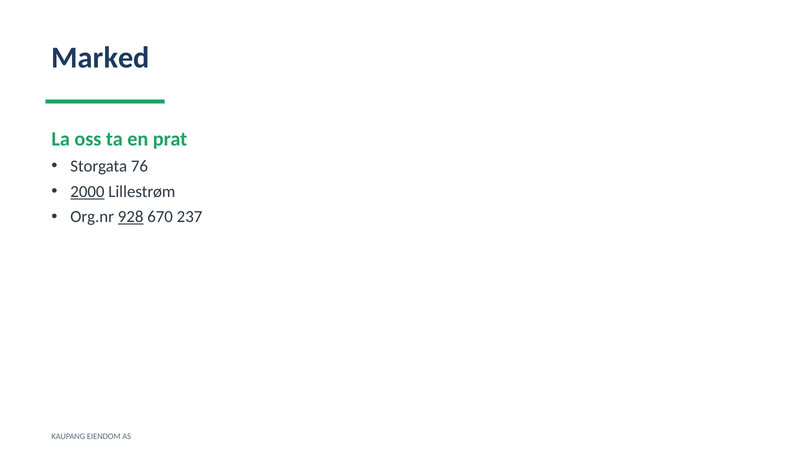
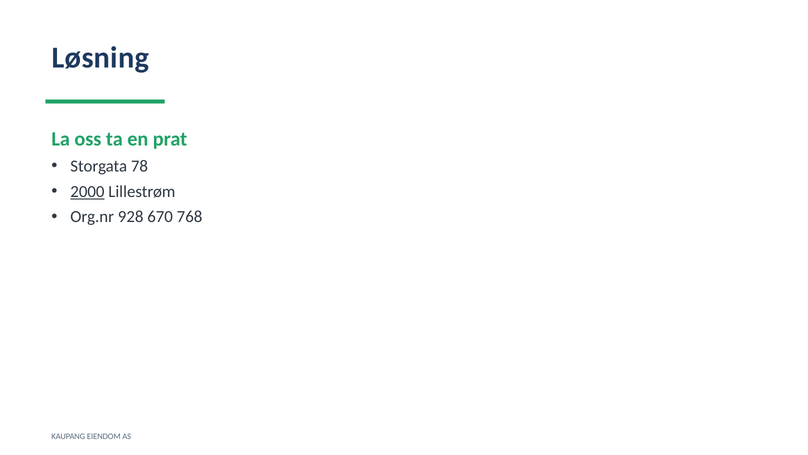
Marked: Marked -> Løsning (100, 58)
76: 76 -> 78 (139, 166)
928 underline: present -> none (131, 217)
237: 237 -> 768 (190, 217)
